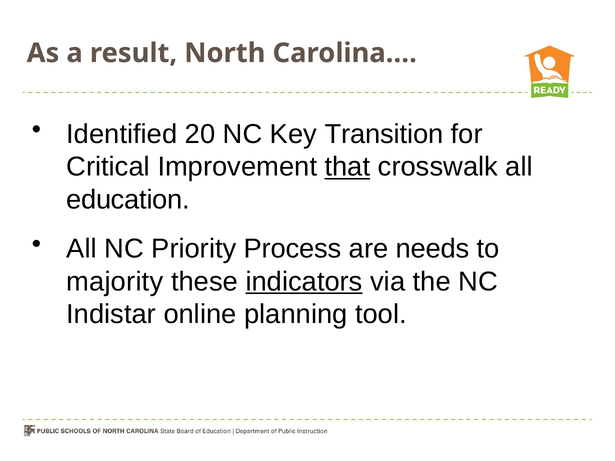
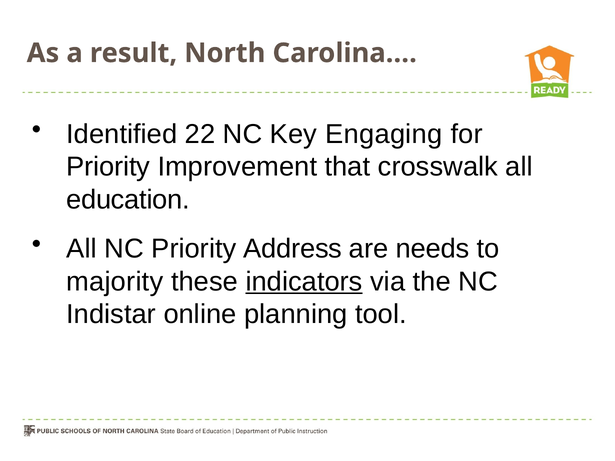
20: 20 -> 22 (200, 134)
Transition: Transition -> Engaging (384, 134)
Critical: Critical -> Priority (108, 167)
that underline: present -> none (347, 167)
Process: Process -> Address (293, 249)
